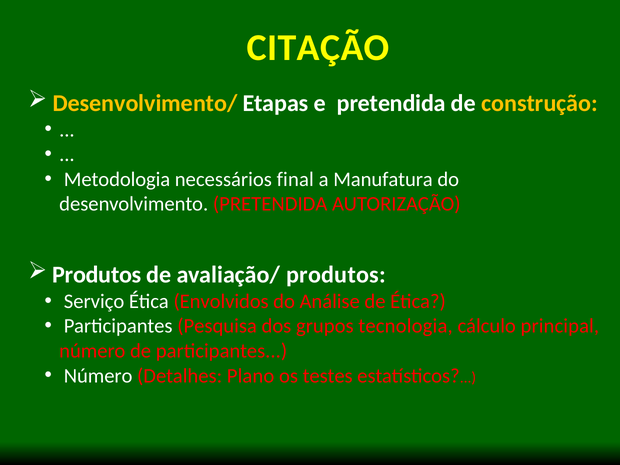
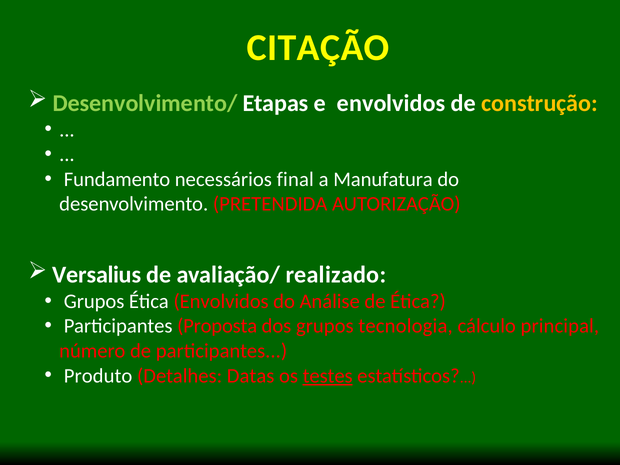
Desenvolvimento/ colour: yellow -> light green (145, 103)
e pretendida: pretendida -> envolvidos (391, 103)
Metodologia: Metodologia -> Fundamento (117, 179)
Produtos: Produtos -> Versalius (97, 275)
avaliação/ produtos: produtos -> realizado (336, 275)
Serviço: Serviço -> Grupos (94, 301)
Pesquisa: Pesquisa -> Proposta (217, 326)
Número: Número -> Produto (98, 376)
Plano: Plano -> Datas (251, 376)
testes underline: none -> present (328, 376)
